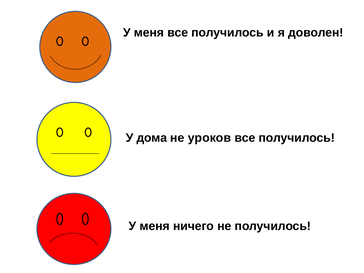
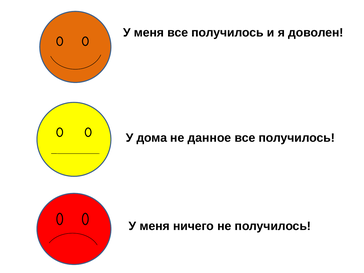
уроков: уроков -> данное (209, 138)
